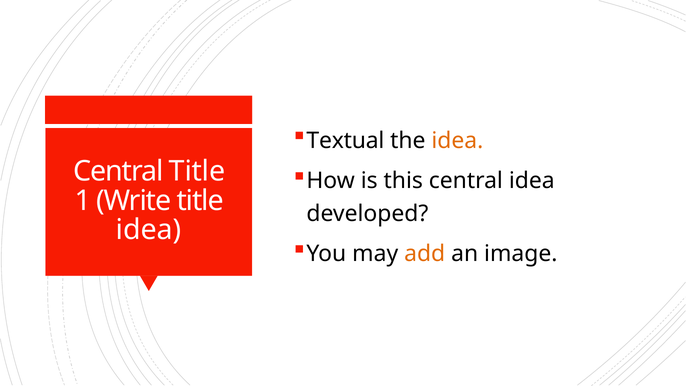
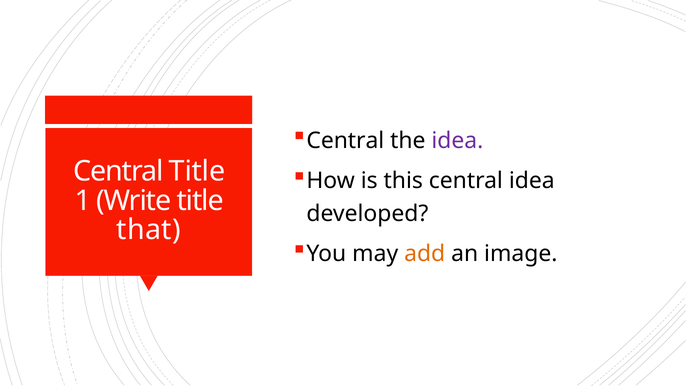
Textual: Textual -> Central (345, 141)
idea colour: orange -> purple (457, 141)
idea: idea -> that (149, 230)
